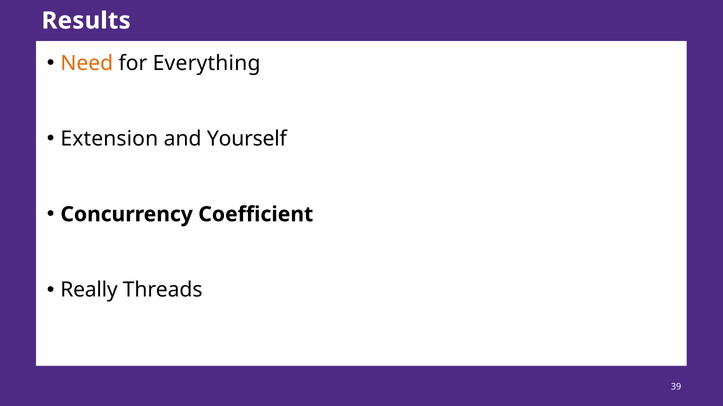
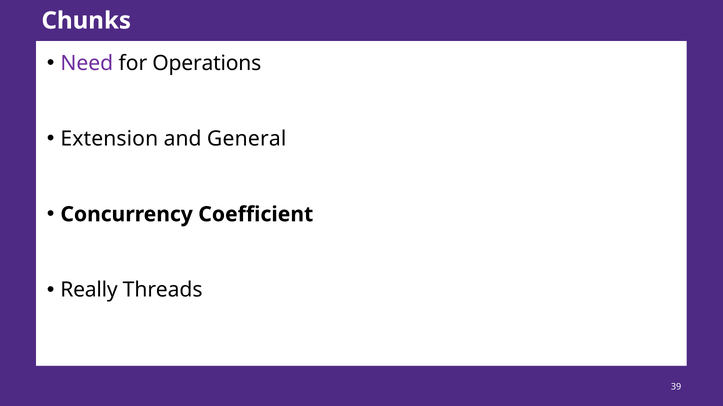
Results: Results -> Chunks (86, 21)
Need colour: orange -> purple (87, 63)
Everything: Everything -> Operations (207, 63)
Yourself: Yourself -> General (247, 139)
